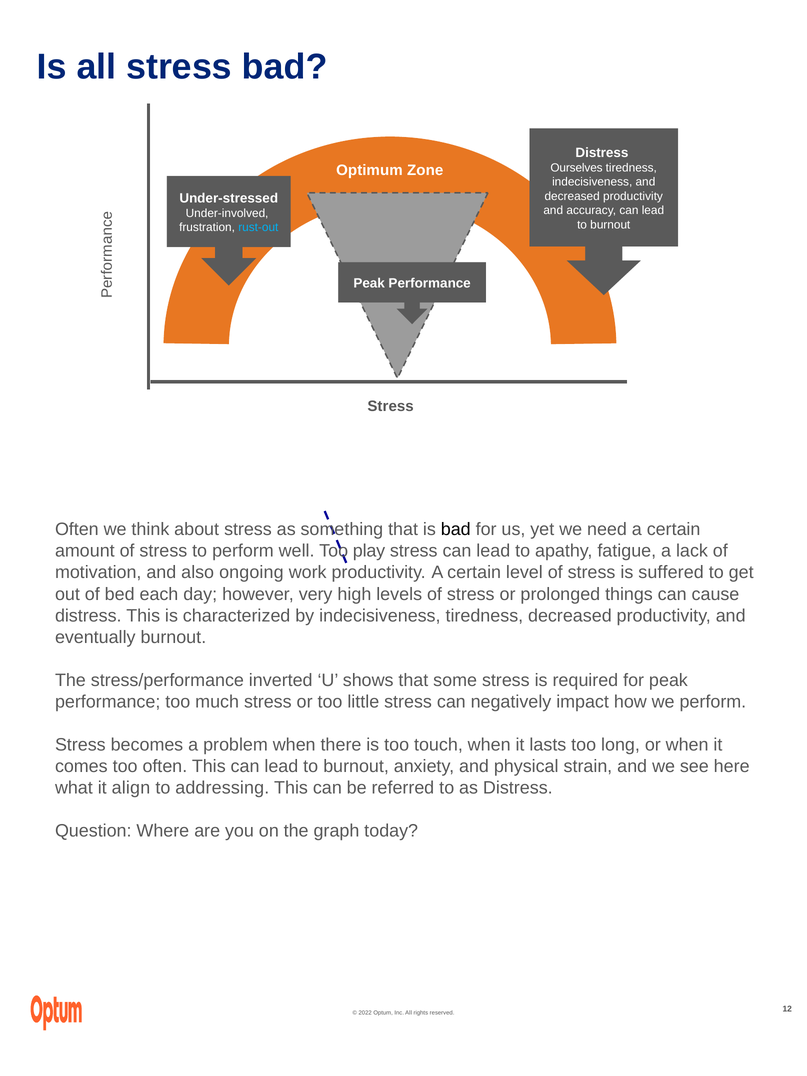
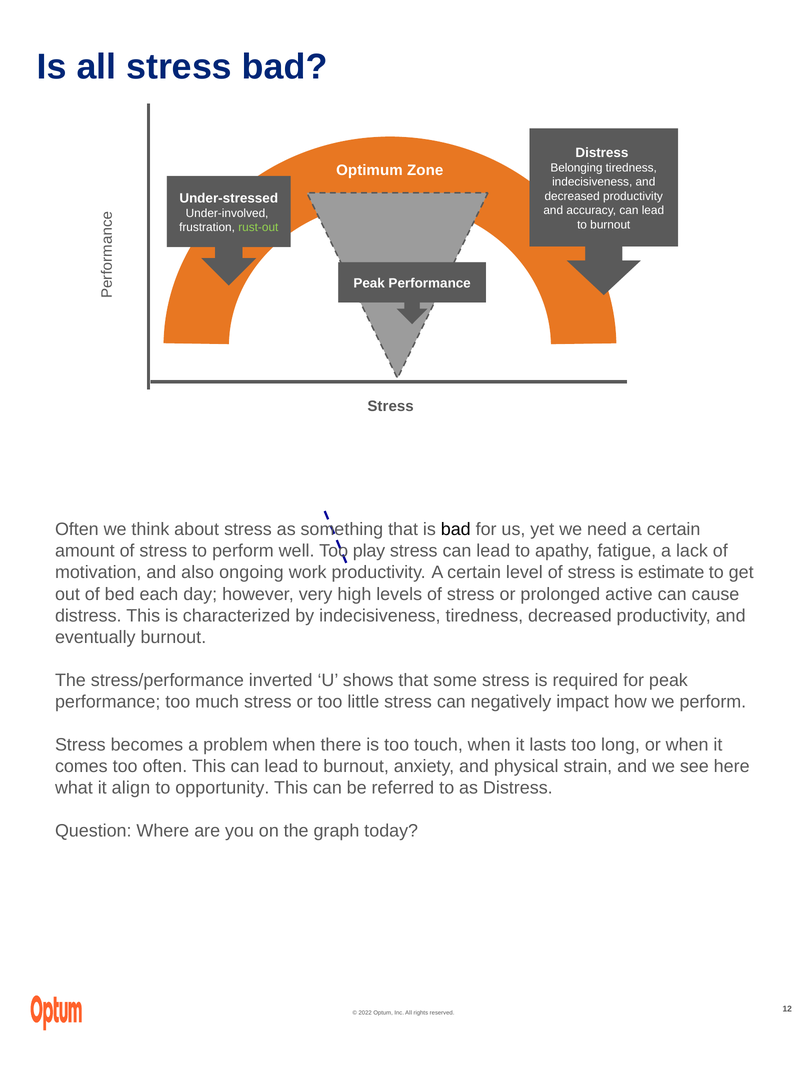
Ourselves: Ourselves -> Belonging (576, 168)
rust-out colour: light blue -> light green (258, 227)
suffered: suffered -> estimate (671, 573)
things: things -> active (629, 594)
addressing: addressing -> opportunity (222, 788)
